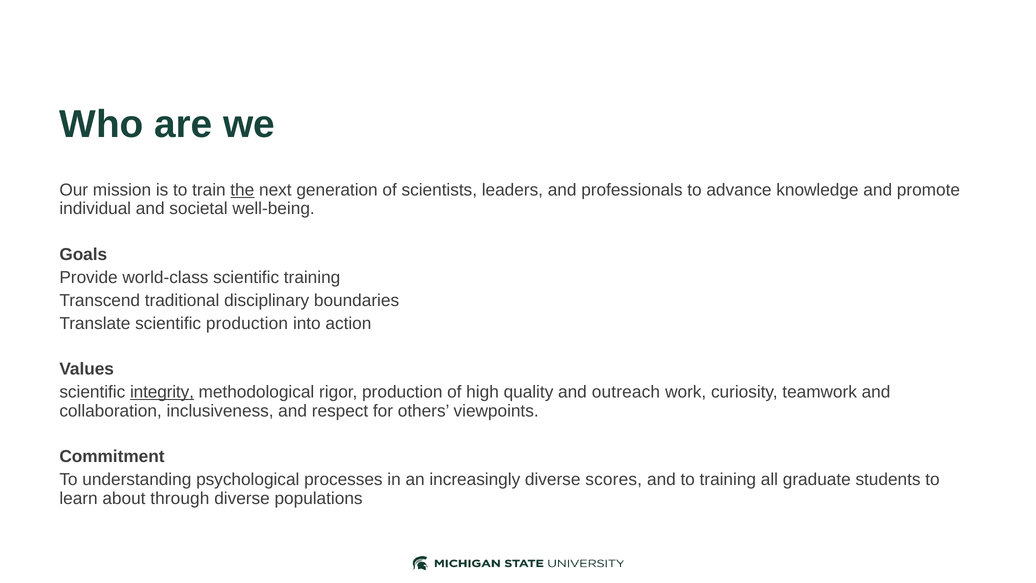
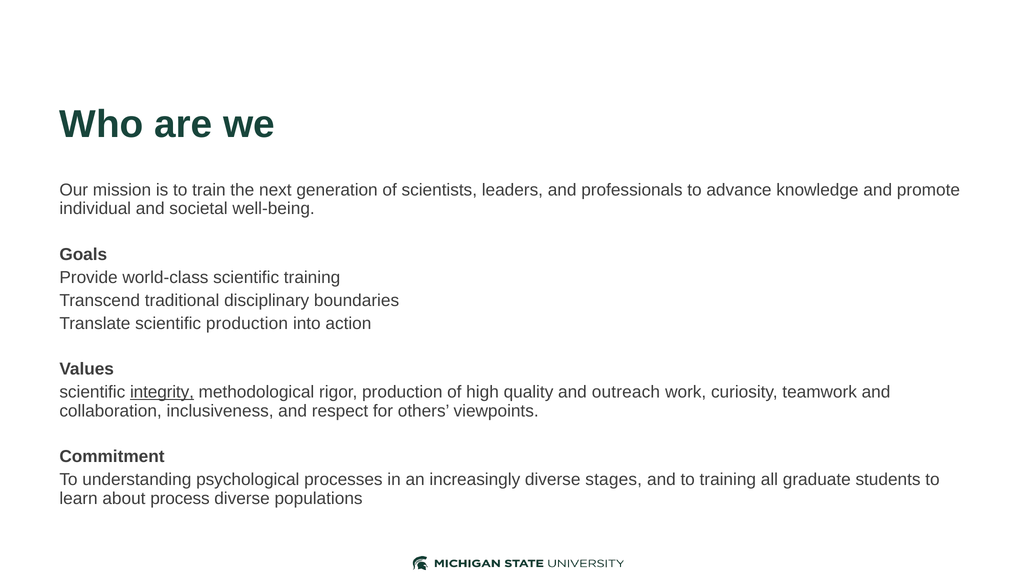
the underline: present -> none (242, 190)
scores: scores -> stages (614, 479)
through: through -> process (180, 498)
